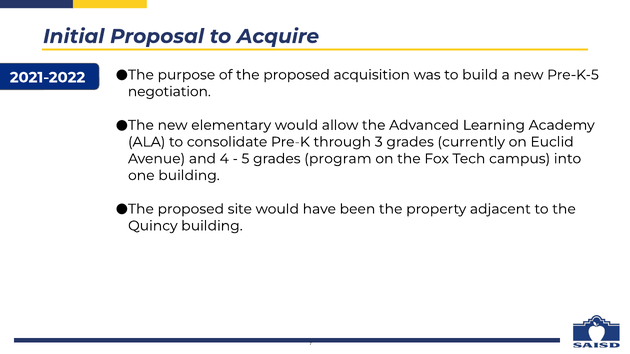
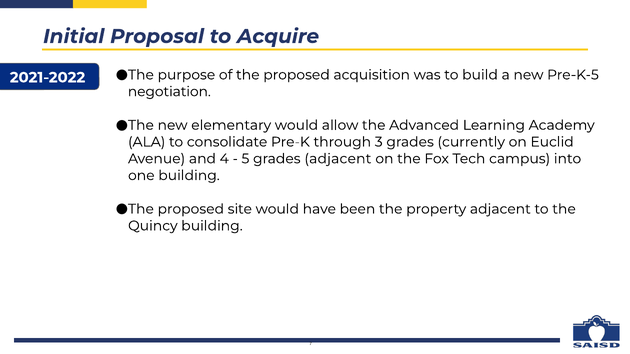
grades program: program -> adjacent (338, 159)
